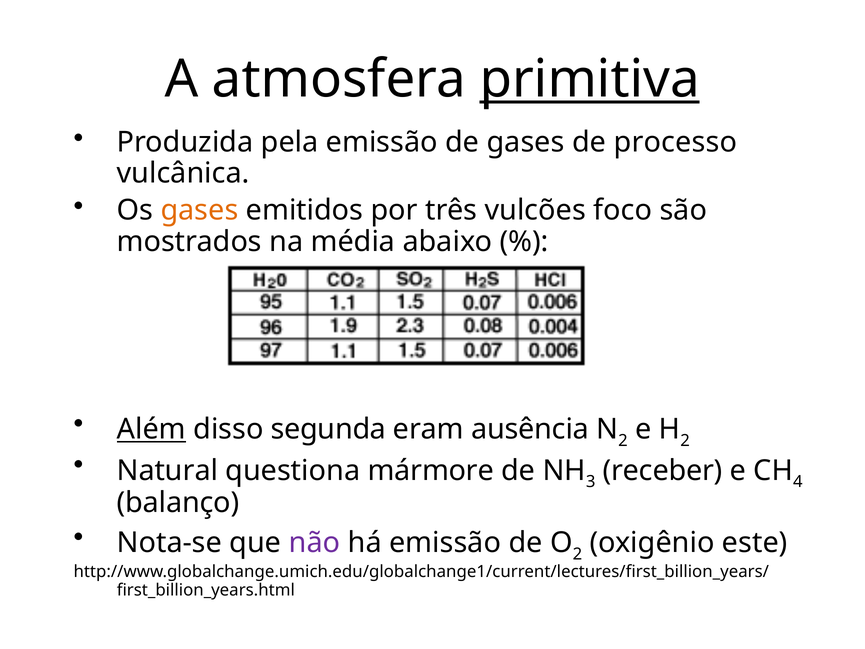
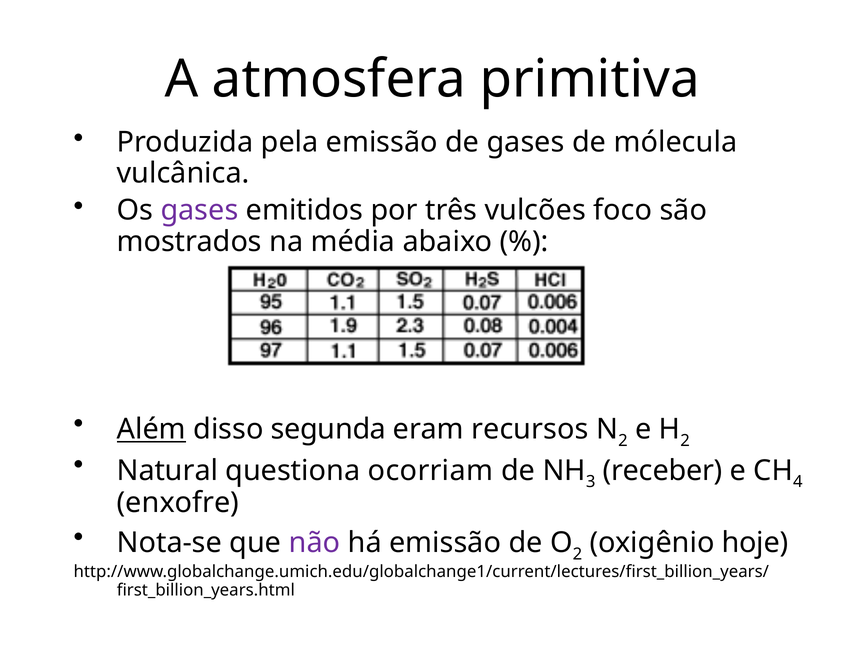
primitiva underline: present -> none (590, 79)
processo: processo -> mólecula (676, 142)
gases colour: orange -> purple (199, 210)
ausência: ausência -> recursos (530, 429)
mármore: mármore -> ocorriam (431, 470)
balanço: balanço -> enxofre (178, 502)
este: este -> hoje (755, 543)
